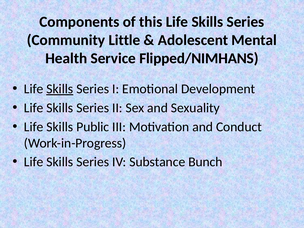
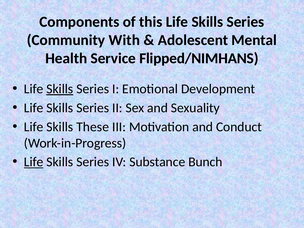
Little: Little -> With (124, 40)
Public: Public -> These (93, 127)
Life underline: none -> present (34, 162)
